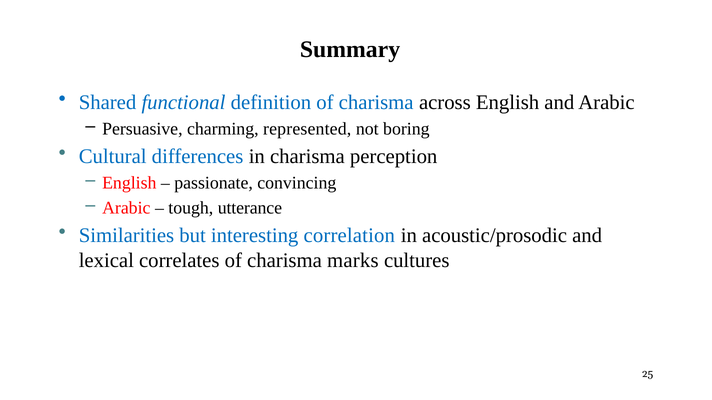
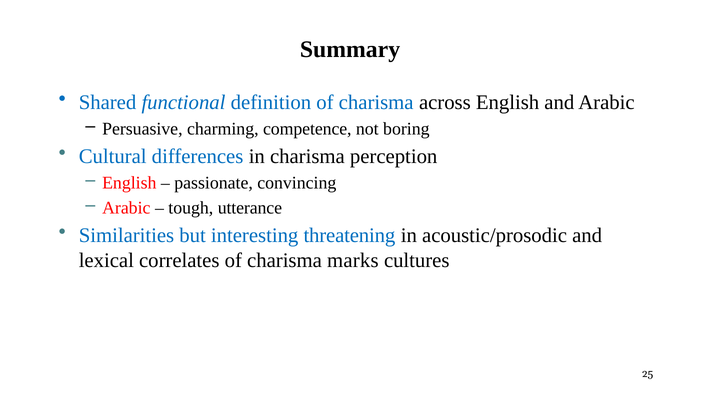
represented: represented -> competence (307, 129)
correlation: correlation -> threatening (349, 236)
